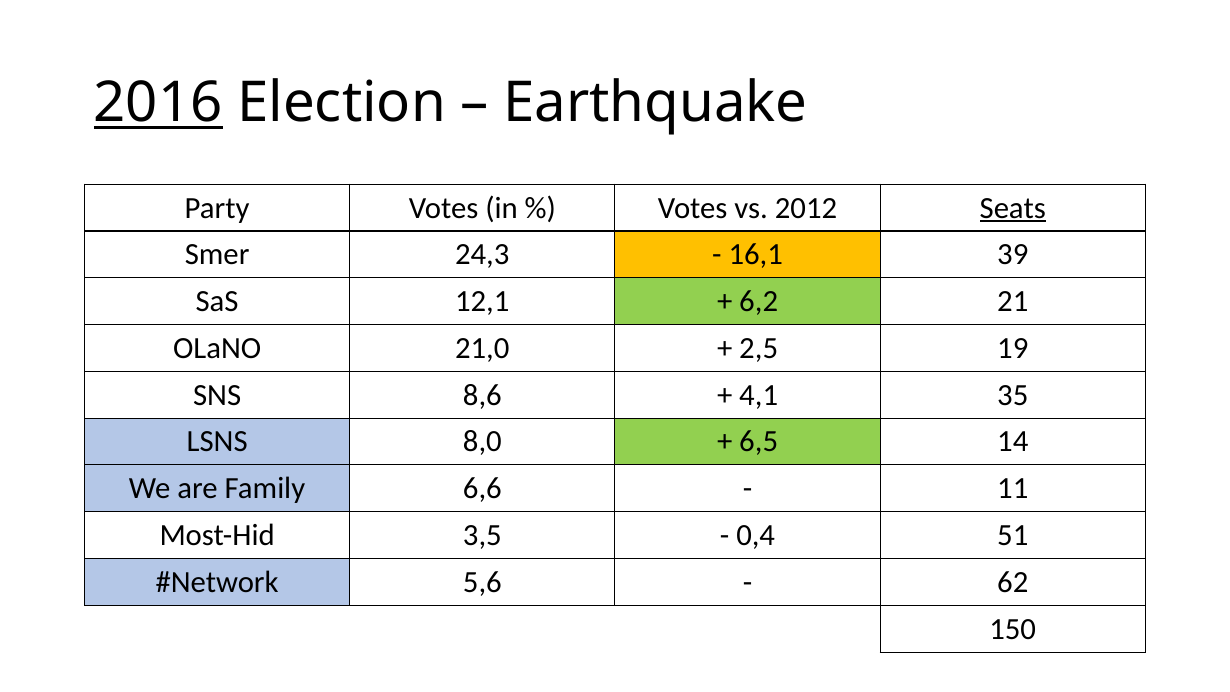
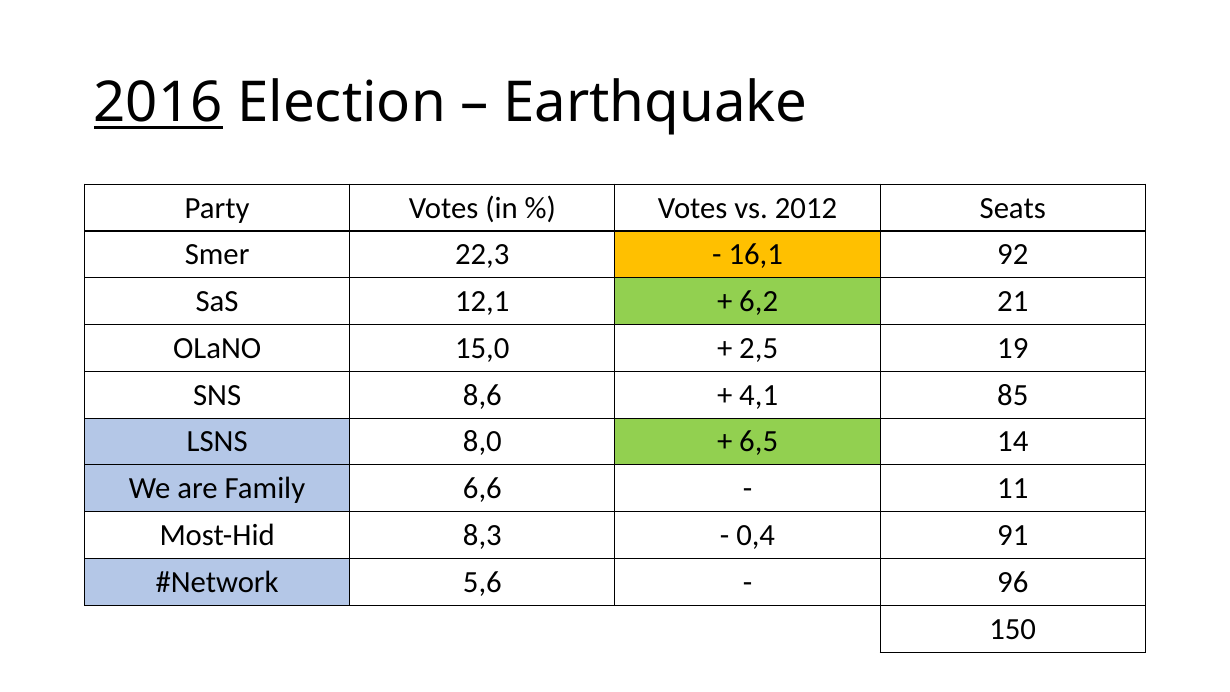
Seats underline: present -> none (1013, 208)
24,3: 24,3 -> 22,3 (482, 255)
39: 39 -> 92 (1013, 255)
21,0: 21,0 -> 15,0 (482, 348)
35: 35 -> 85 (1013, 395)
3,5: 3,5 -> 8,3 (482, 535)
51: 51 -> 91 (1013, 535)
62: 62 -> 96 (1013, 582)
